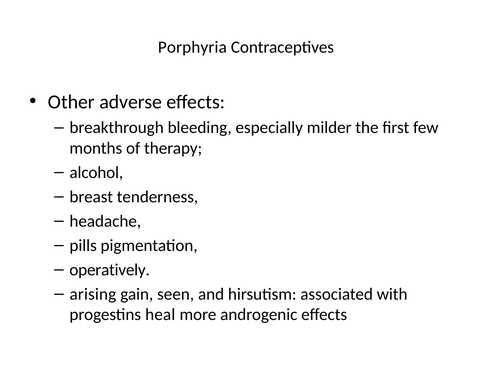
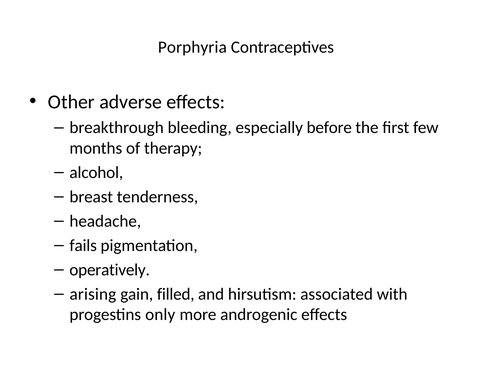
milder: milder -> before (329, 128)
pills: pills -> fails (83, 245)
seen: seen -> filled (176, 294)
heal: heal -> only (160, 315)
